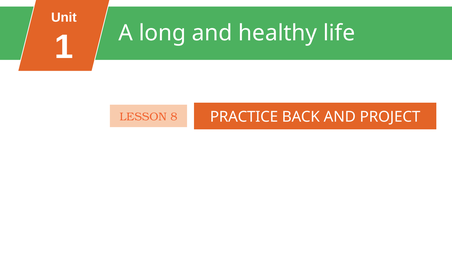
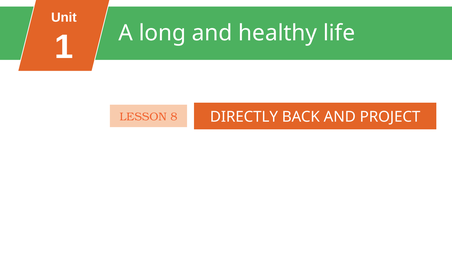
PRACTICE: PRACTICE -> DIRECTLY (244, 117)
